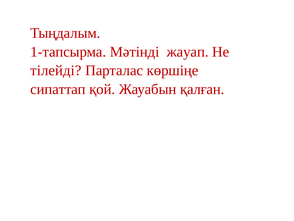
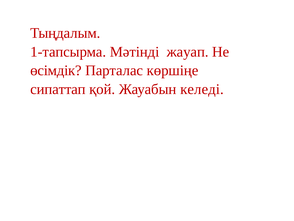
тілейді: тілейді -> өсімдік (56, 70)
қалған: қалған -> келеді (202, 89)
